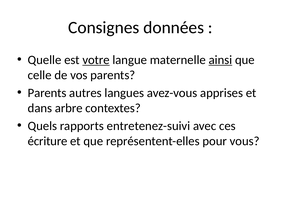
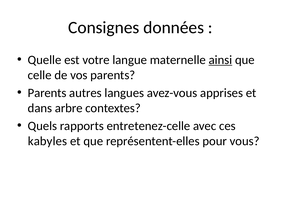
votre underline: present -> none (96, 60)
entretenez-suivi: entretenez-suivi -> entretenez-celle (148, 126)
écriture: écriture -> kabyles (47, 141)
